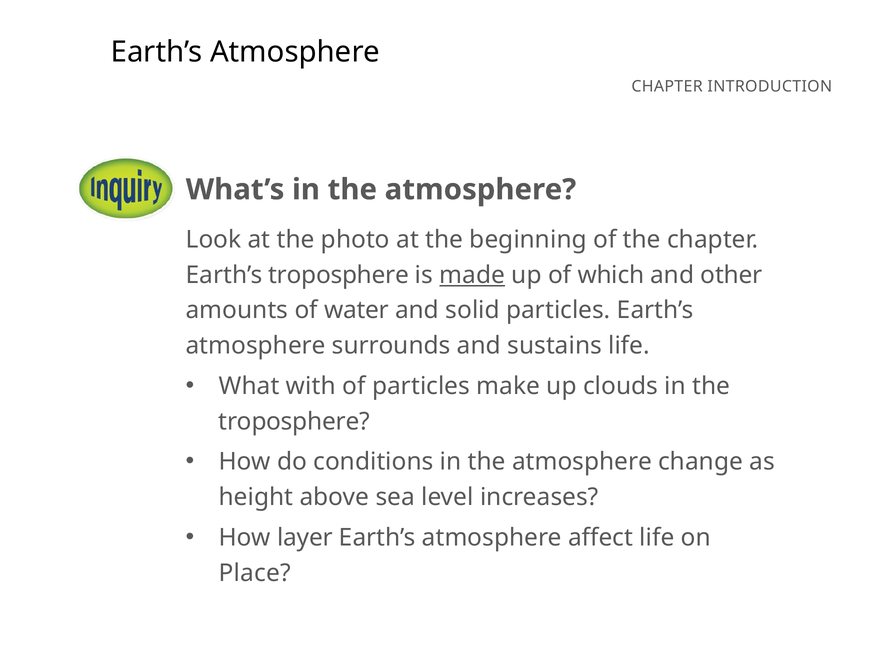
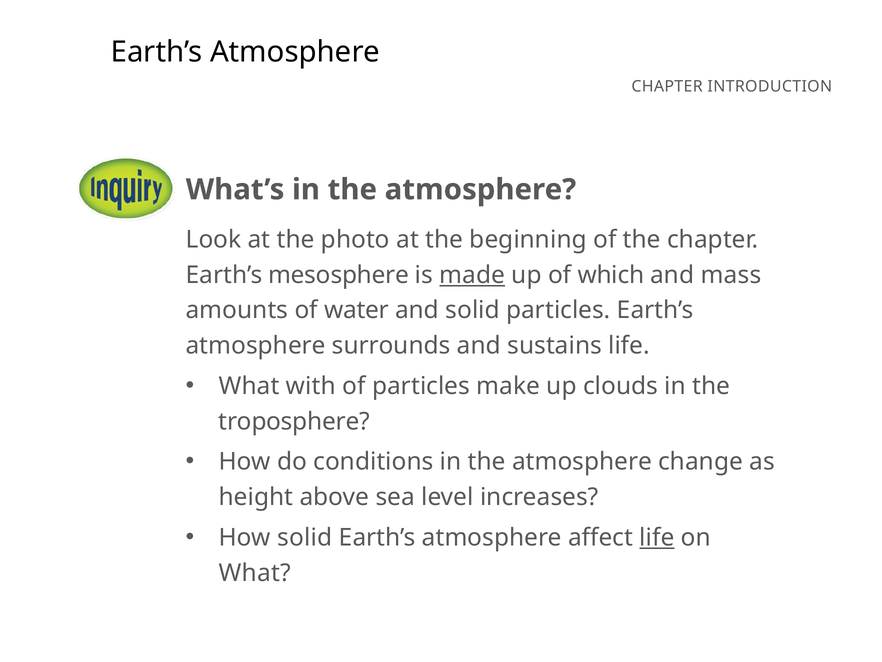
Earth’s troposphere: troposphere -> mesosphere (339, 275)
other: other -> mass (731, 275)
How layer: layer -> solid (305, 537)
life underline: none -> present (657, 537)
Place: Place -> What (255, 573)
